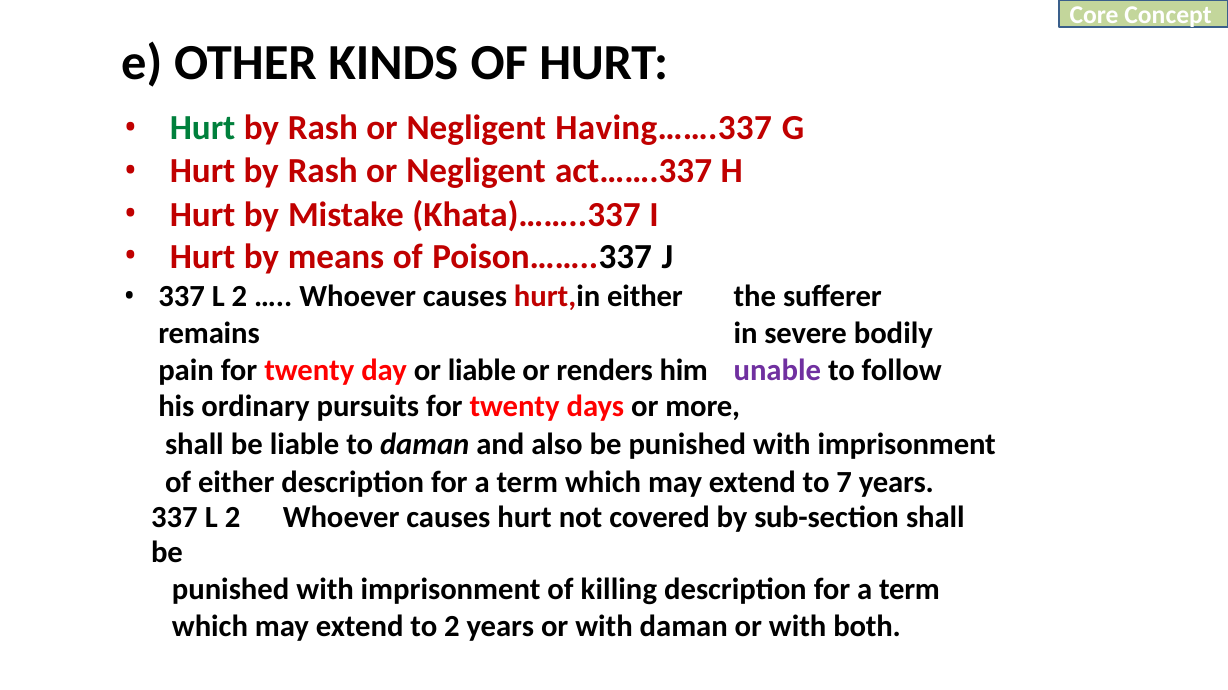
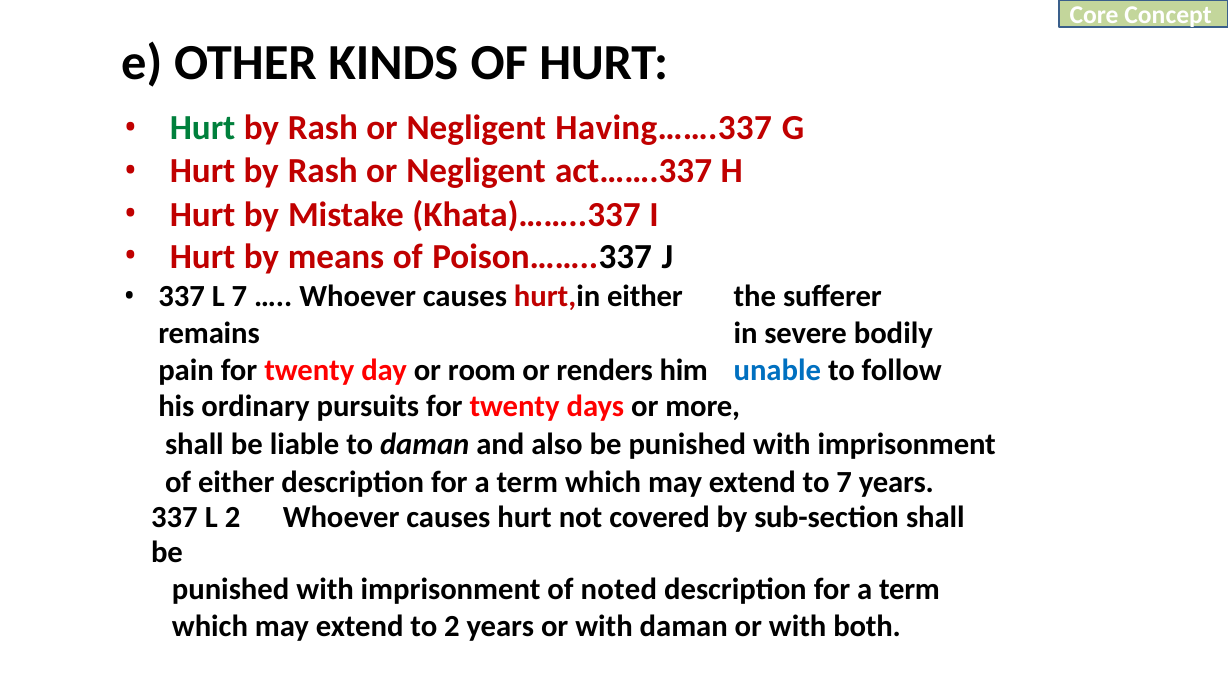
2: 2 -> 7 (240, 297)
or liable: liable -> room (482, 370)
unable colour: purple -> blue (777, 370)
killing: killing -> noted (619, 590)
